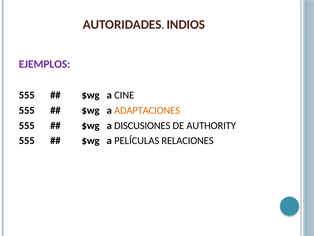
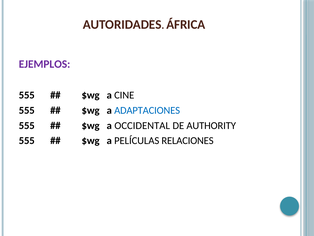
INDIOS: INDIOS -> ÁFRICA (186, 24)
ADAPTACIONES colour: orange -> blue (147, 110)
DISCUSIONES: DISCUSIONES -> OCCIDENTAL (142, 125)
